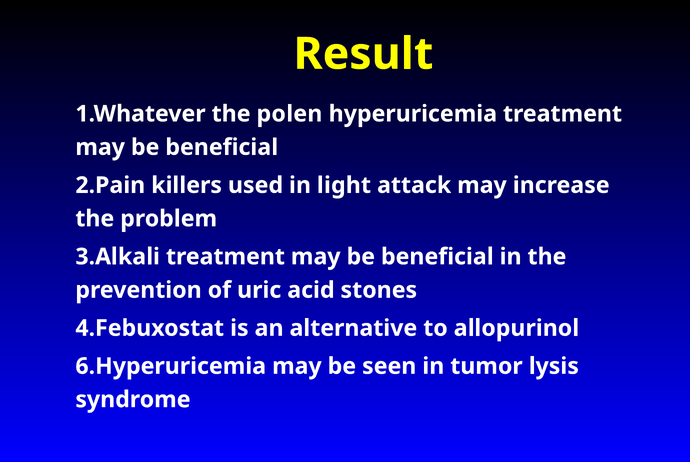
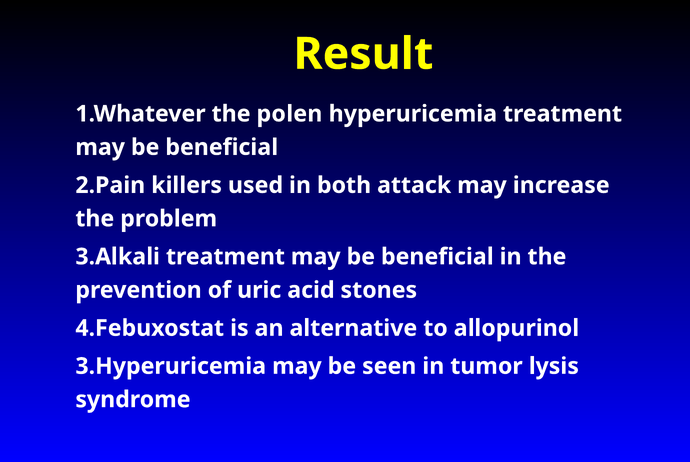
light: light -> both (344, 185)
6.Hyperuricemia: 6.Hyperuricemia -> 3.Hyperuricemia (171, 366)
